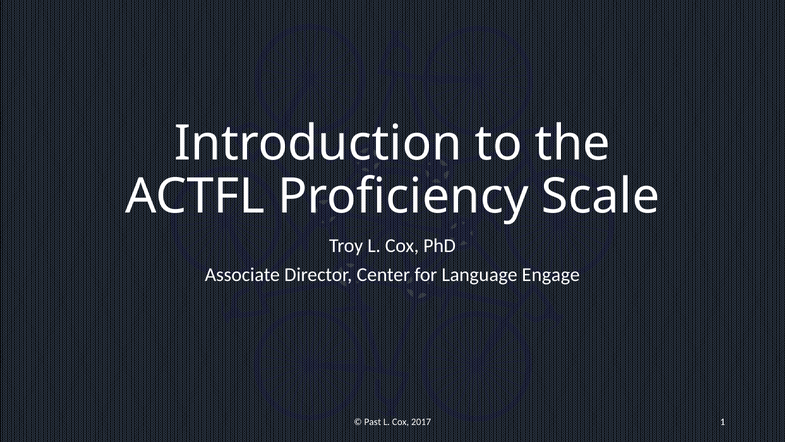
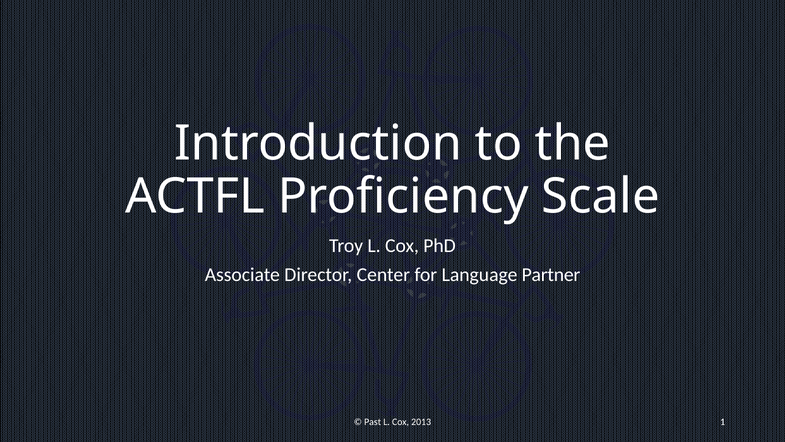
Engage: Engage -> Partner (551, 275)
2017: 2017 -> 2013 (421, 422)
